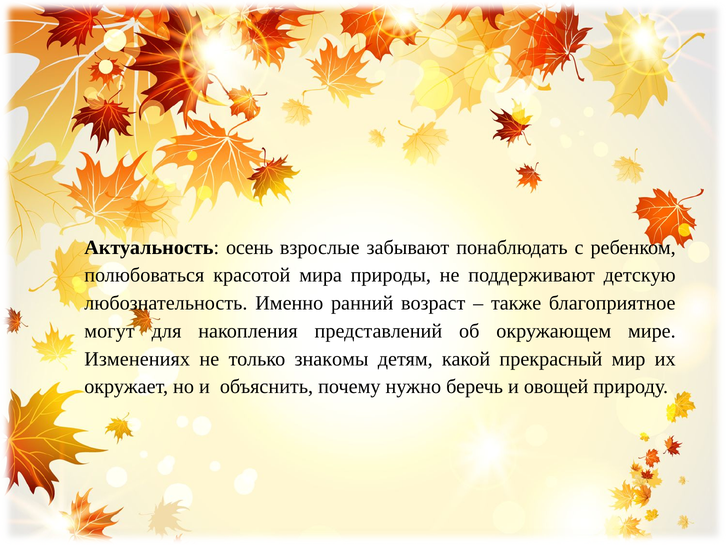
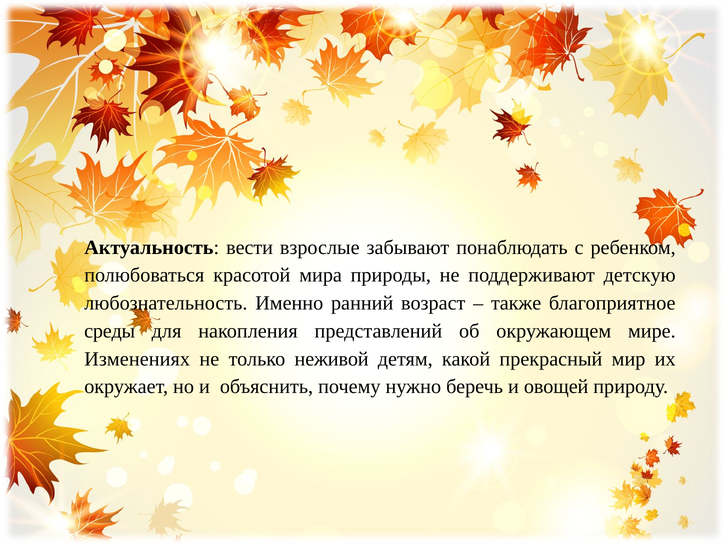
осень: осень -> вести (250, 247)
могут: могут -> среды (110, 331)
знакомы: знакомы -> неживой (332, 359)
